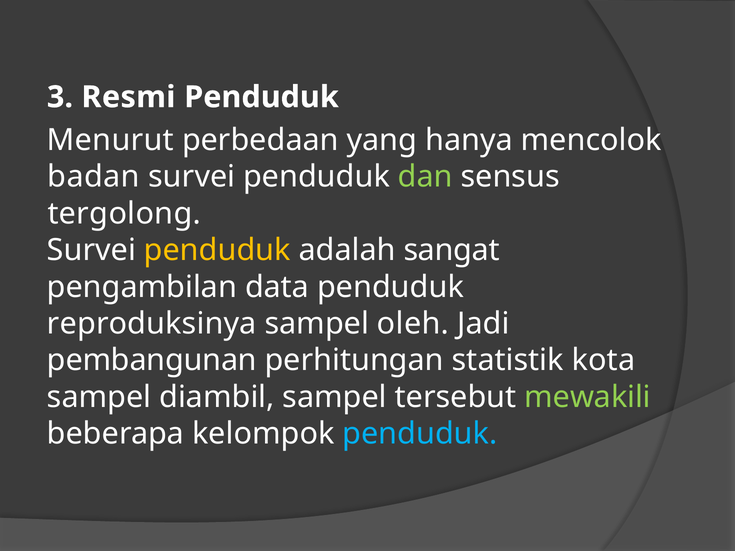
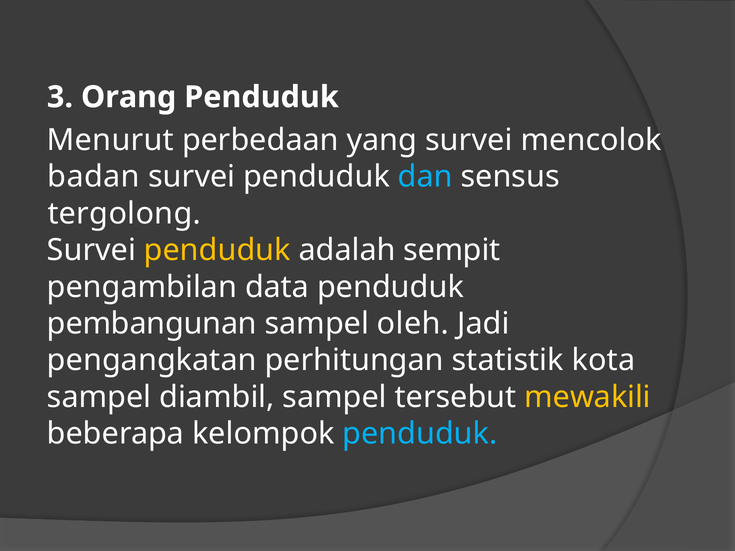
Resmi: Resmi -> Orang (129, 97)
yang hanya: hanya -> survei (469, 140)
dan colour: light green -> light blue (425, 177)
sangat: sangat -> sempit (452, 250)
reproduksinya: reproduksinya -> pembangunan (152, 324)
pembangunan: pembangunan -> pengangkatan (152, 361)
mewakili colour: light green -> yellow (588, 397)
